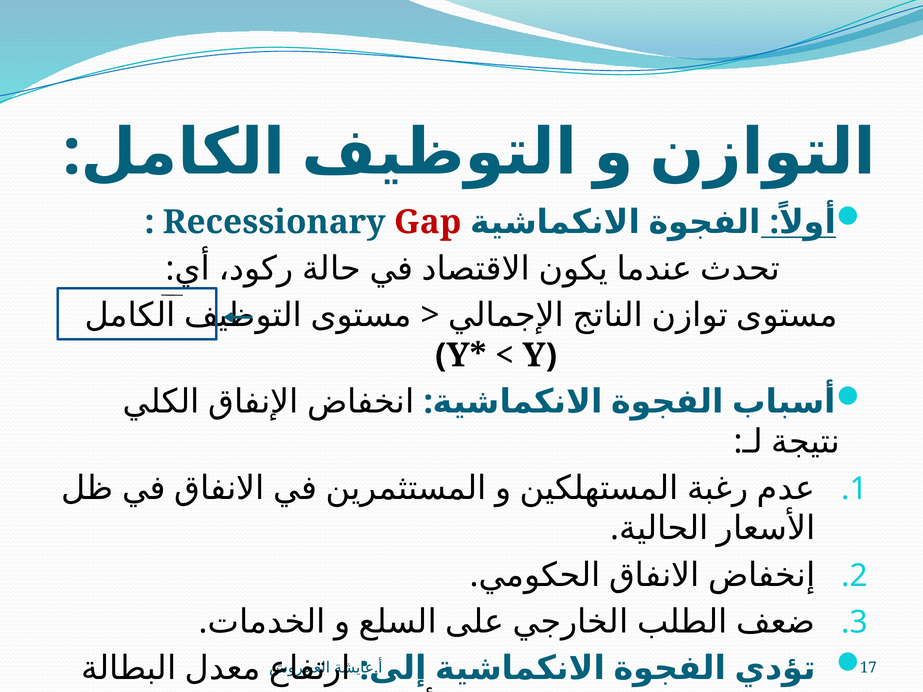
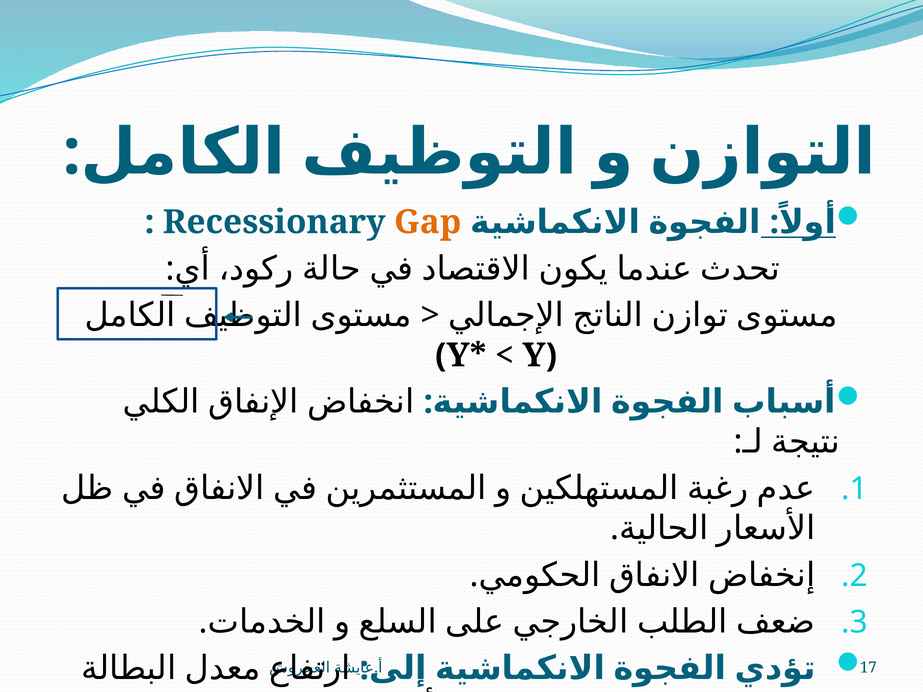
Gap colour: red -> orange (428, 222)
